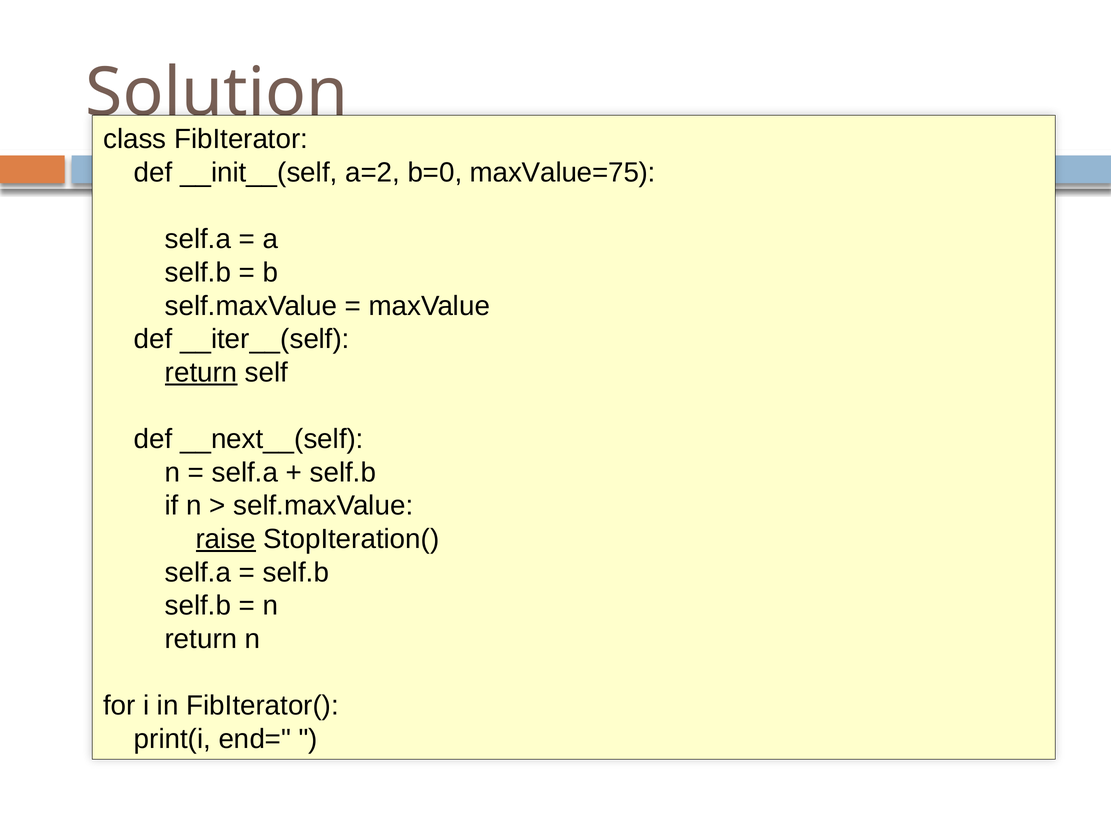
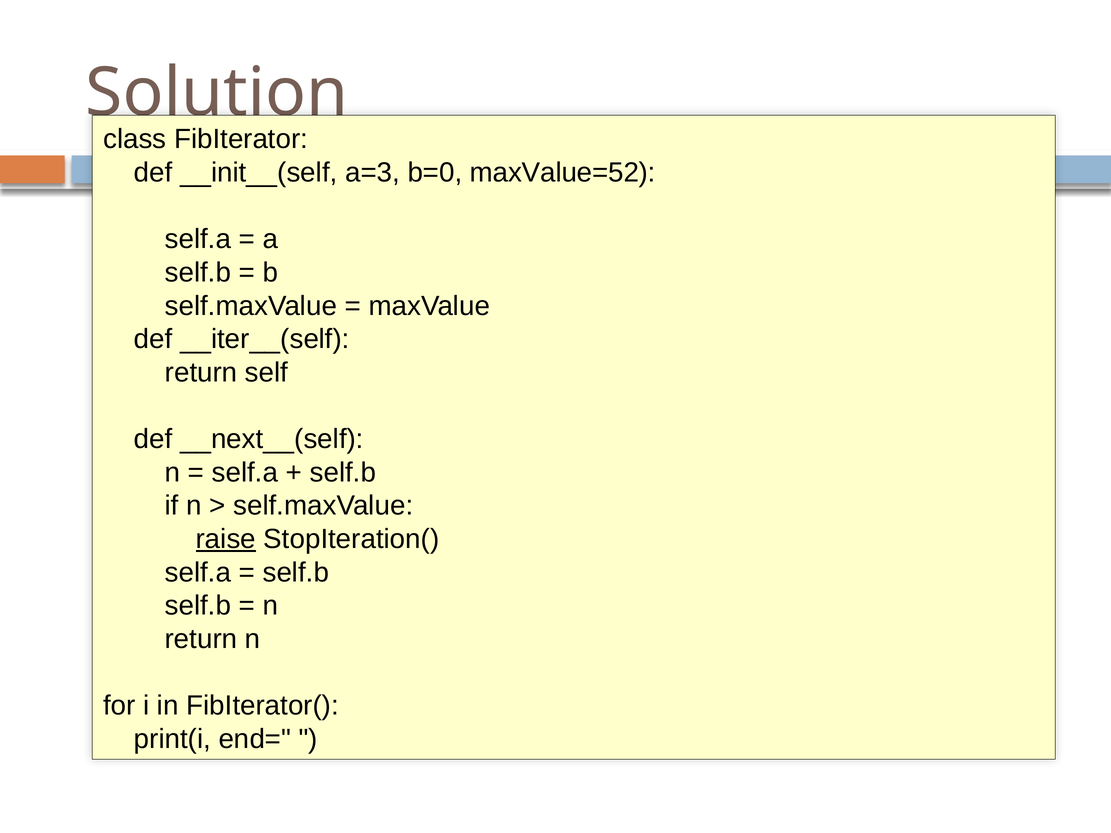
a=2: a=2 -> a=3 (372, 173)
maxValue=75: maxValue=75 -> maxValue=52 (563, 173)
return underline: present -> none (201, 373)
